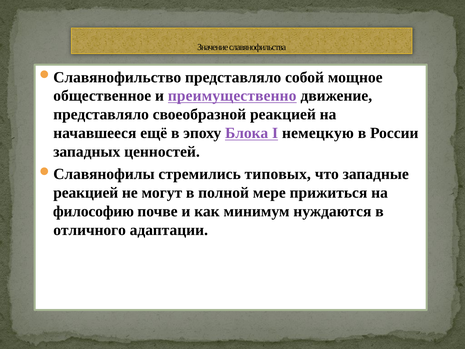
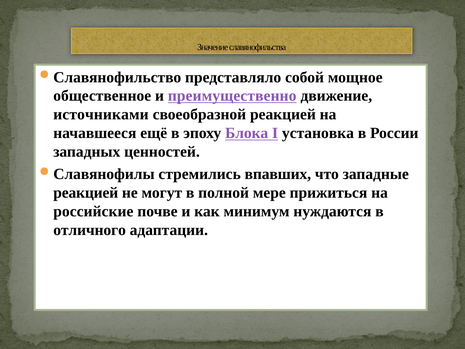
представляло: представляло -> источниками (101, 114)
немецкую: немецкую -> установка (318, 133)
типовых: типовых -> впавших (278, 174)
философию: философию -> российские (93, 211)
